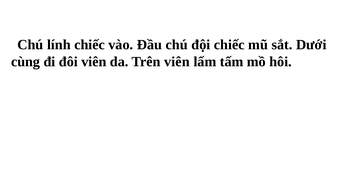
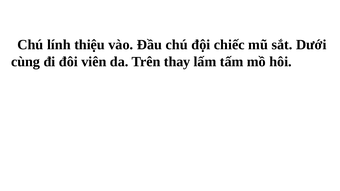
lính chiếc: chiếc -> thiệu (90, 45)
Trên viên: viên -> thay (177, 62)
